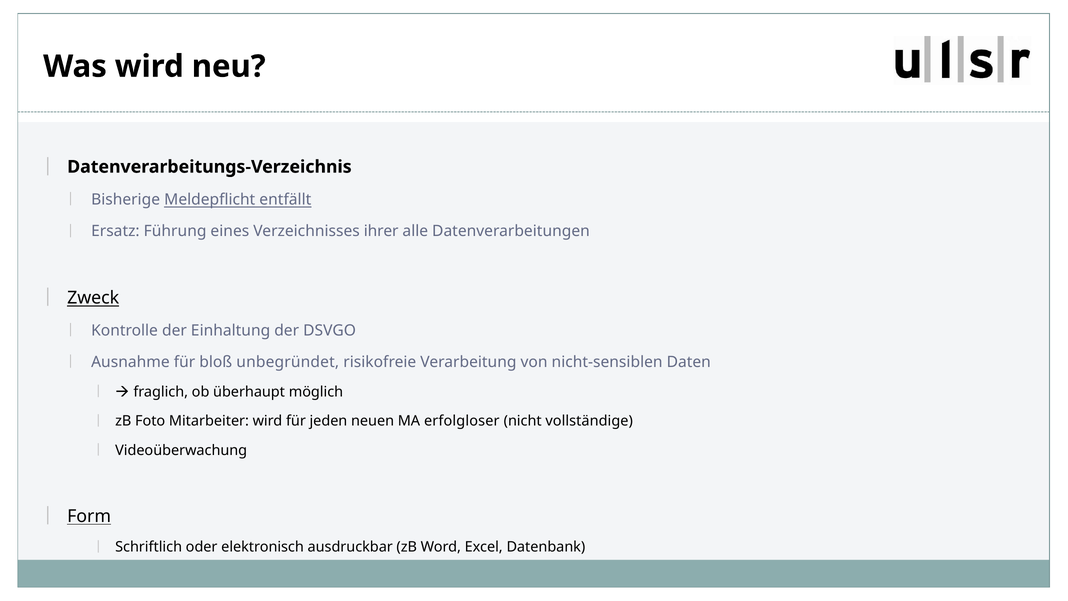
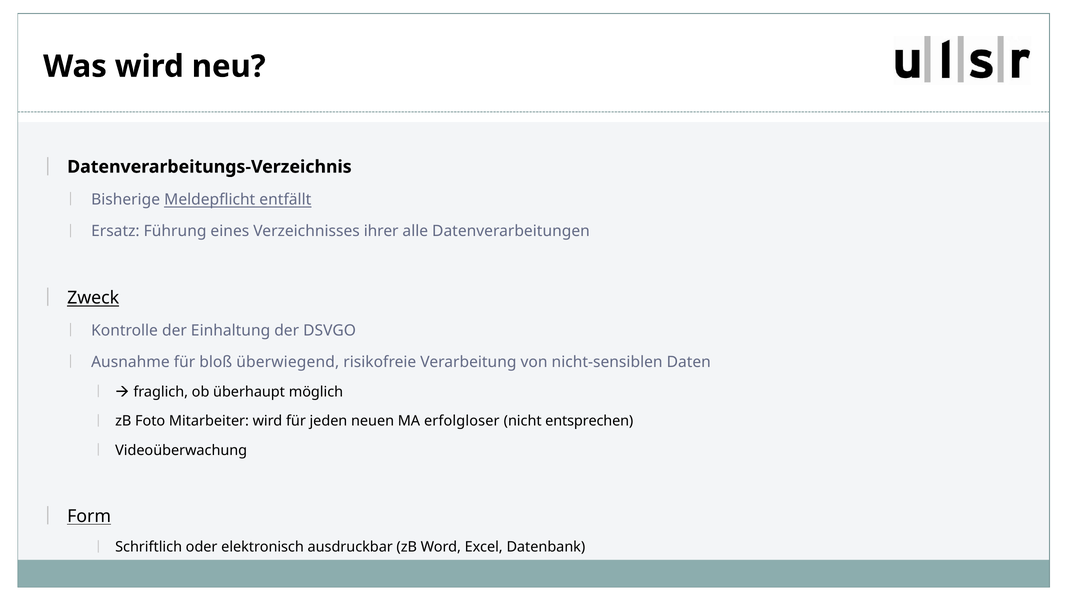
unbegründet: unbegründet -> überwiegend (288, 362)
vollständige: vollständige -> entsprechen (589, 421)
